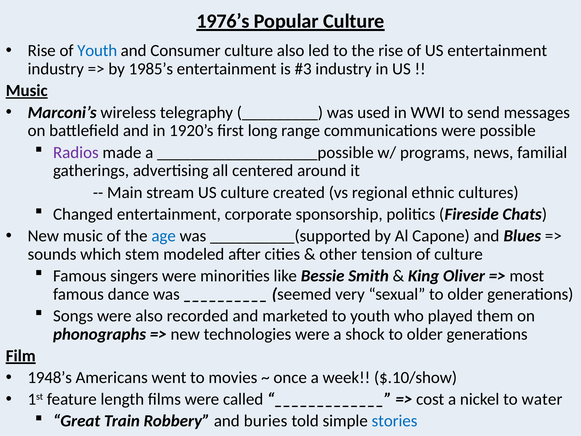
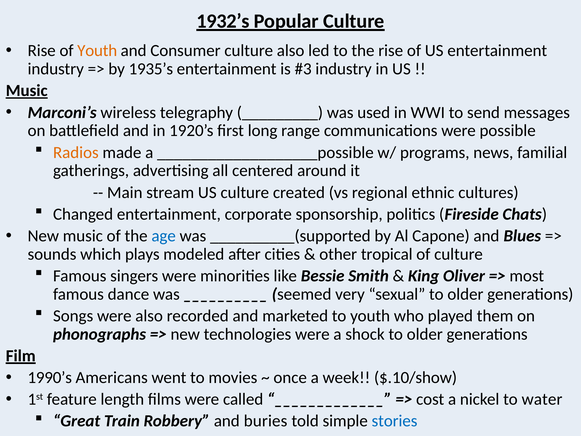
1976’s: 1976’s -> 1932’s (223, 21)
Youth colour: blue -> orange (97, 51)
1985’s: 1985’s -> 1935’s (151, 69)
Radios colour: purple -> orange (76, 152)
stem: stem -> plays (142, 254)
tension: tension -> tropical (387, 254)
1948’s: 1948’s -> 1990’s (50, 377)
